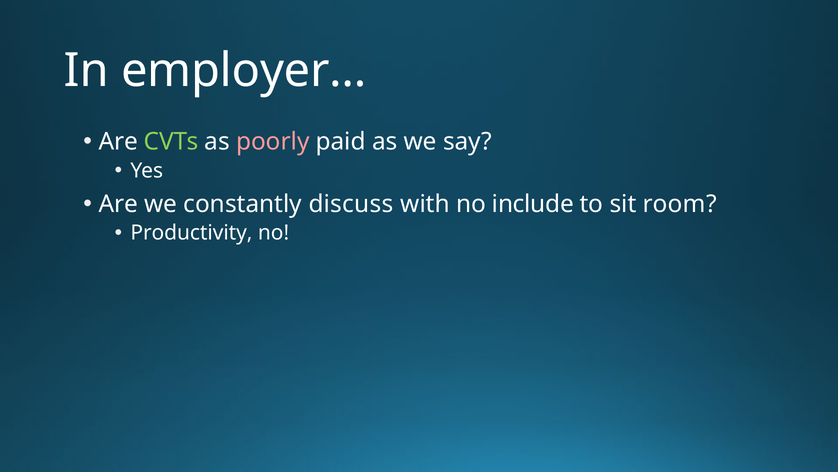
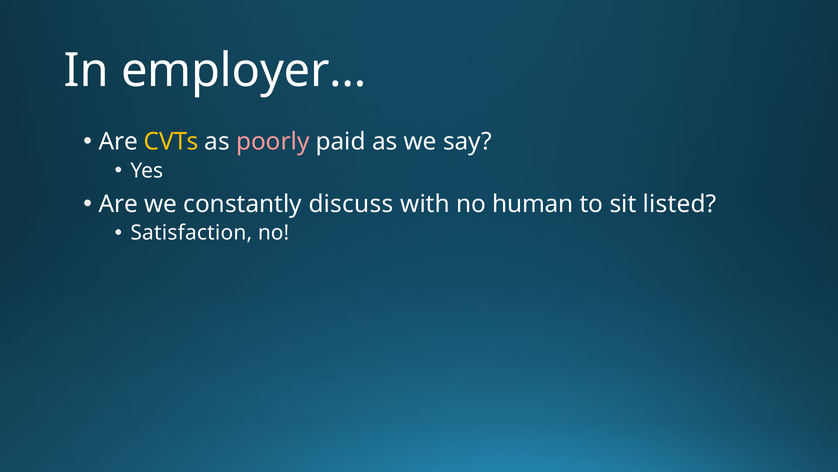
CVTs colour: light green -> yellow (171, 142)
include: include -> human (533, 204)
room: room -> listed (680, 204)
Productivity: Productivity -> Satisfaction (191, 233)
